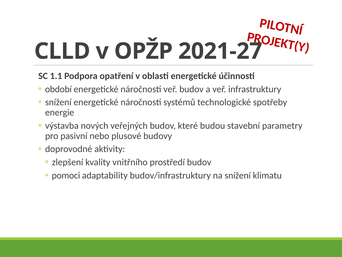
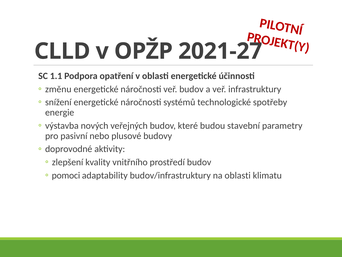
období: období -> změnu (58, 89)
na snížení: snížení -> oblasti (238, 175)
